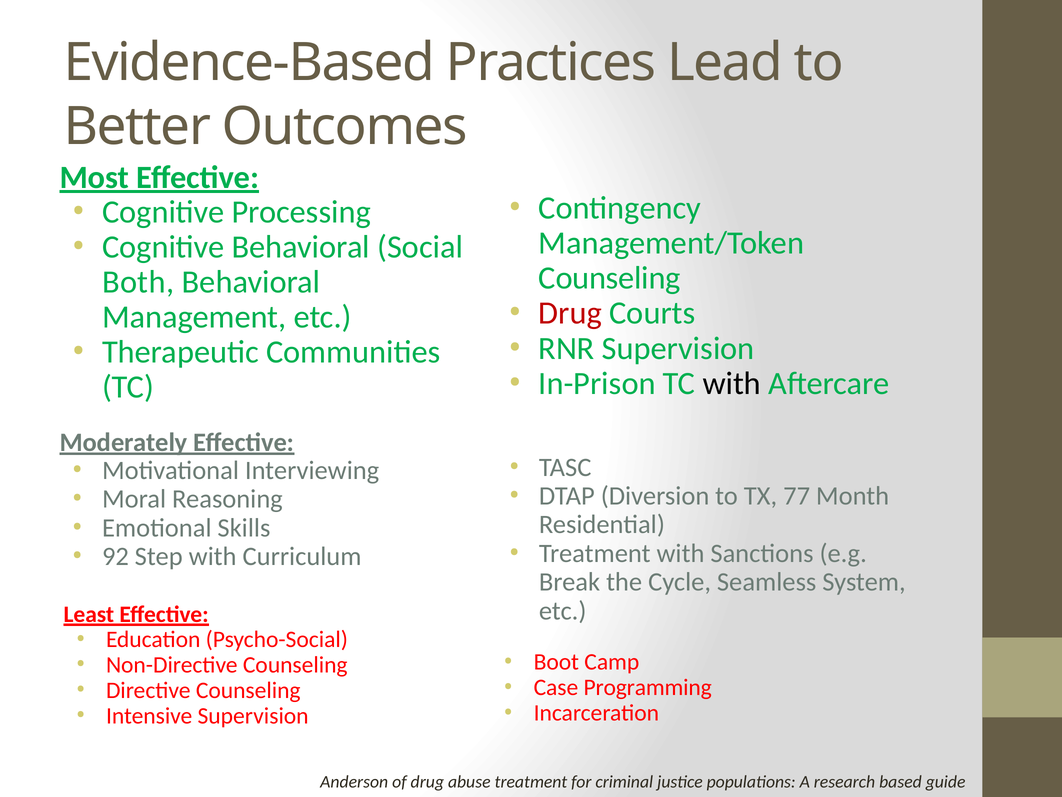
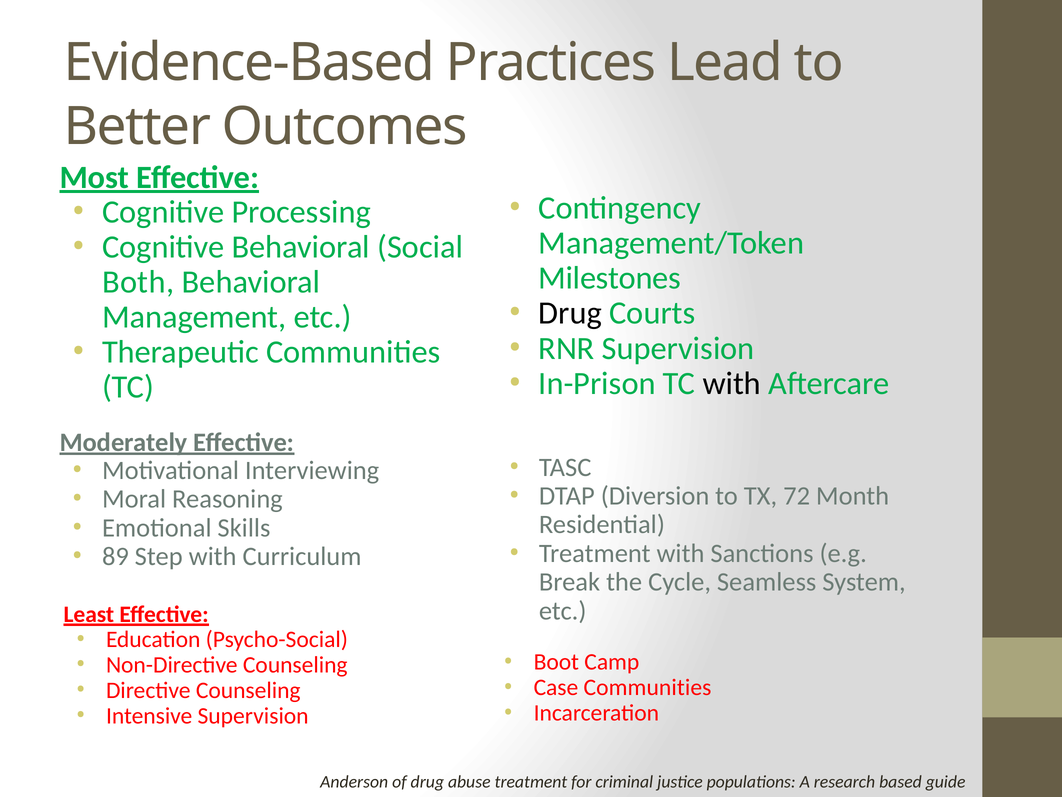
Counseling: Counseling -> Milestones (610, 278)
Drug colour: red -> black (570, 313)
77: 77 -> 72 (797, 496)
92: 92 -> 89 (115, 556)
Case Programming: Programming -> Communities (647, 687)
